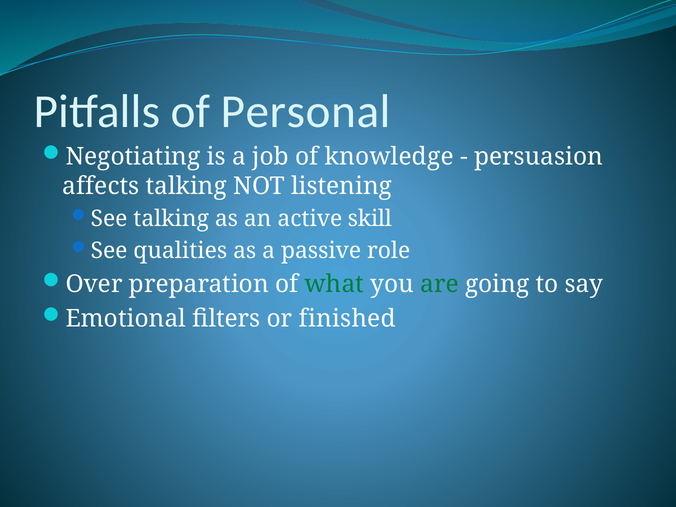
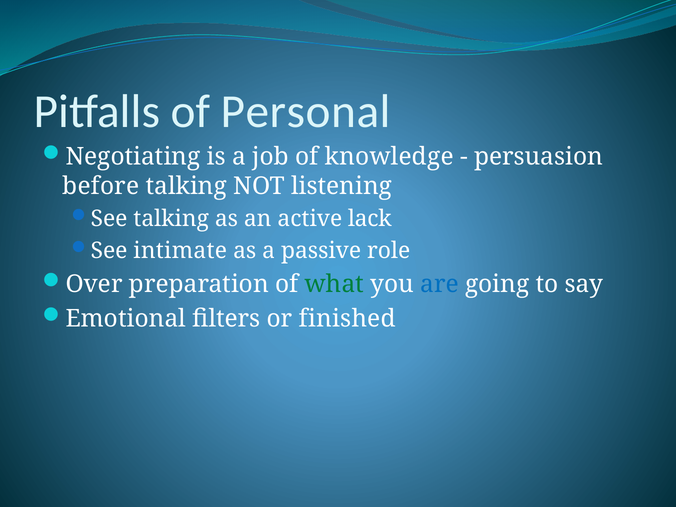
affects: affects -> before (101, 186)
skill: skill -> lack (370, 219)
qualities: qualities -> intimate (180, 251)
are colour: green -> blue (440, 284)
